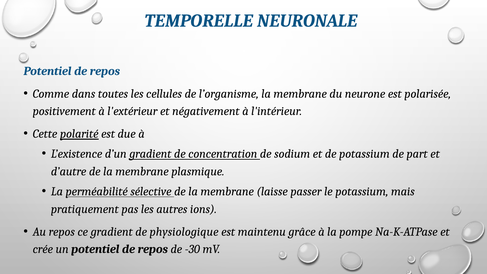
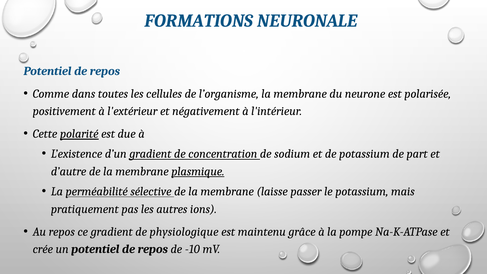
TEMPORELLE: TEMPORELLE -> FORMATIONS (199, 21)
plasmique underline: none -> present (198, 171)
-30: -30 -> -10 (192, 249)
